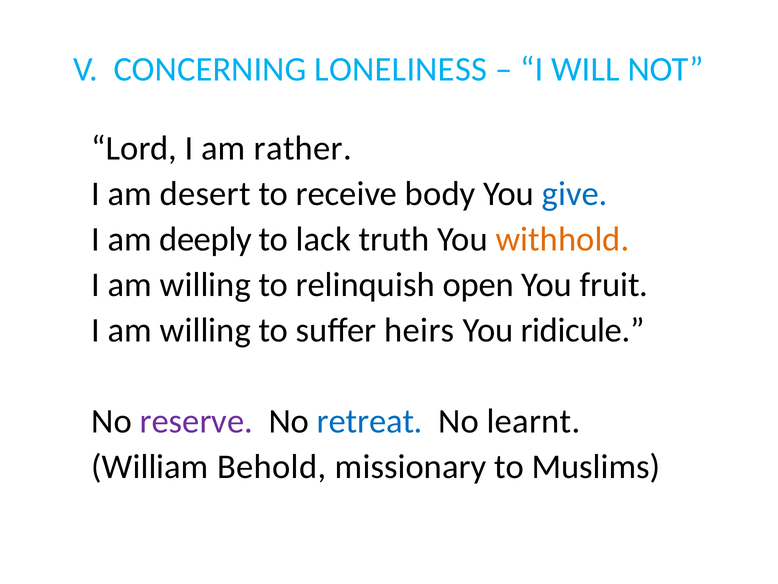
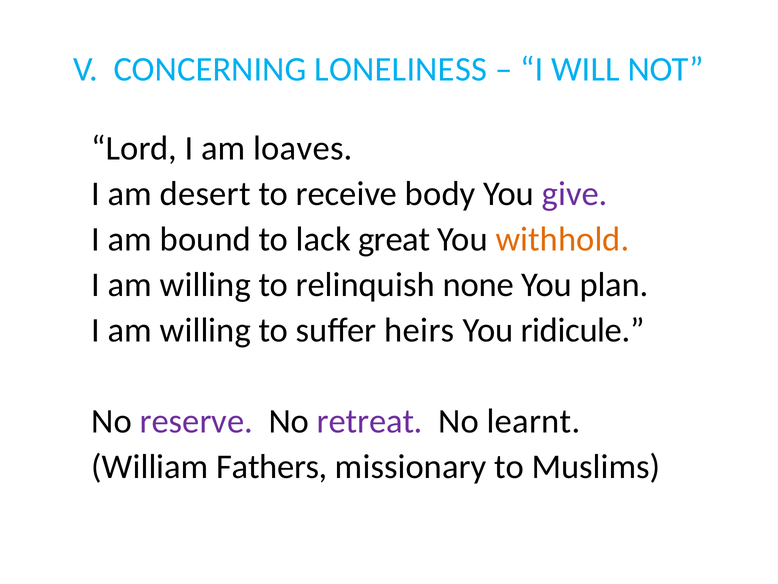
rather: rather -> loaves (303, 148)
give colour: blue -> purple (575, 194)
deeply: deeply -> bound (205, 239)
truth: truth -> great (394, 239)
open: open -> none (478, 285)
fruit: fruit -> plan (614, 285)
retreat colour: blue -> purple (370, 421)
Behold: Behold -> Fathers (272, 466)
